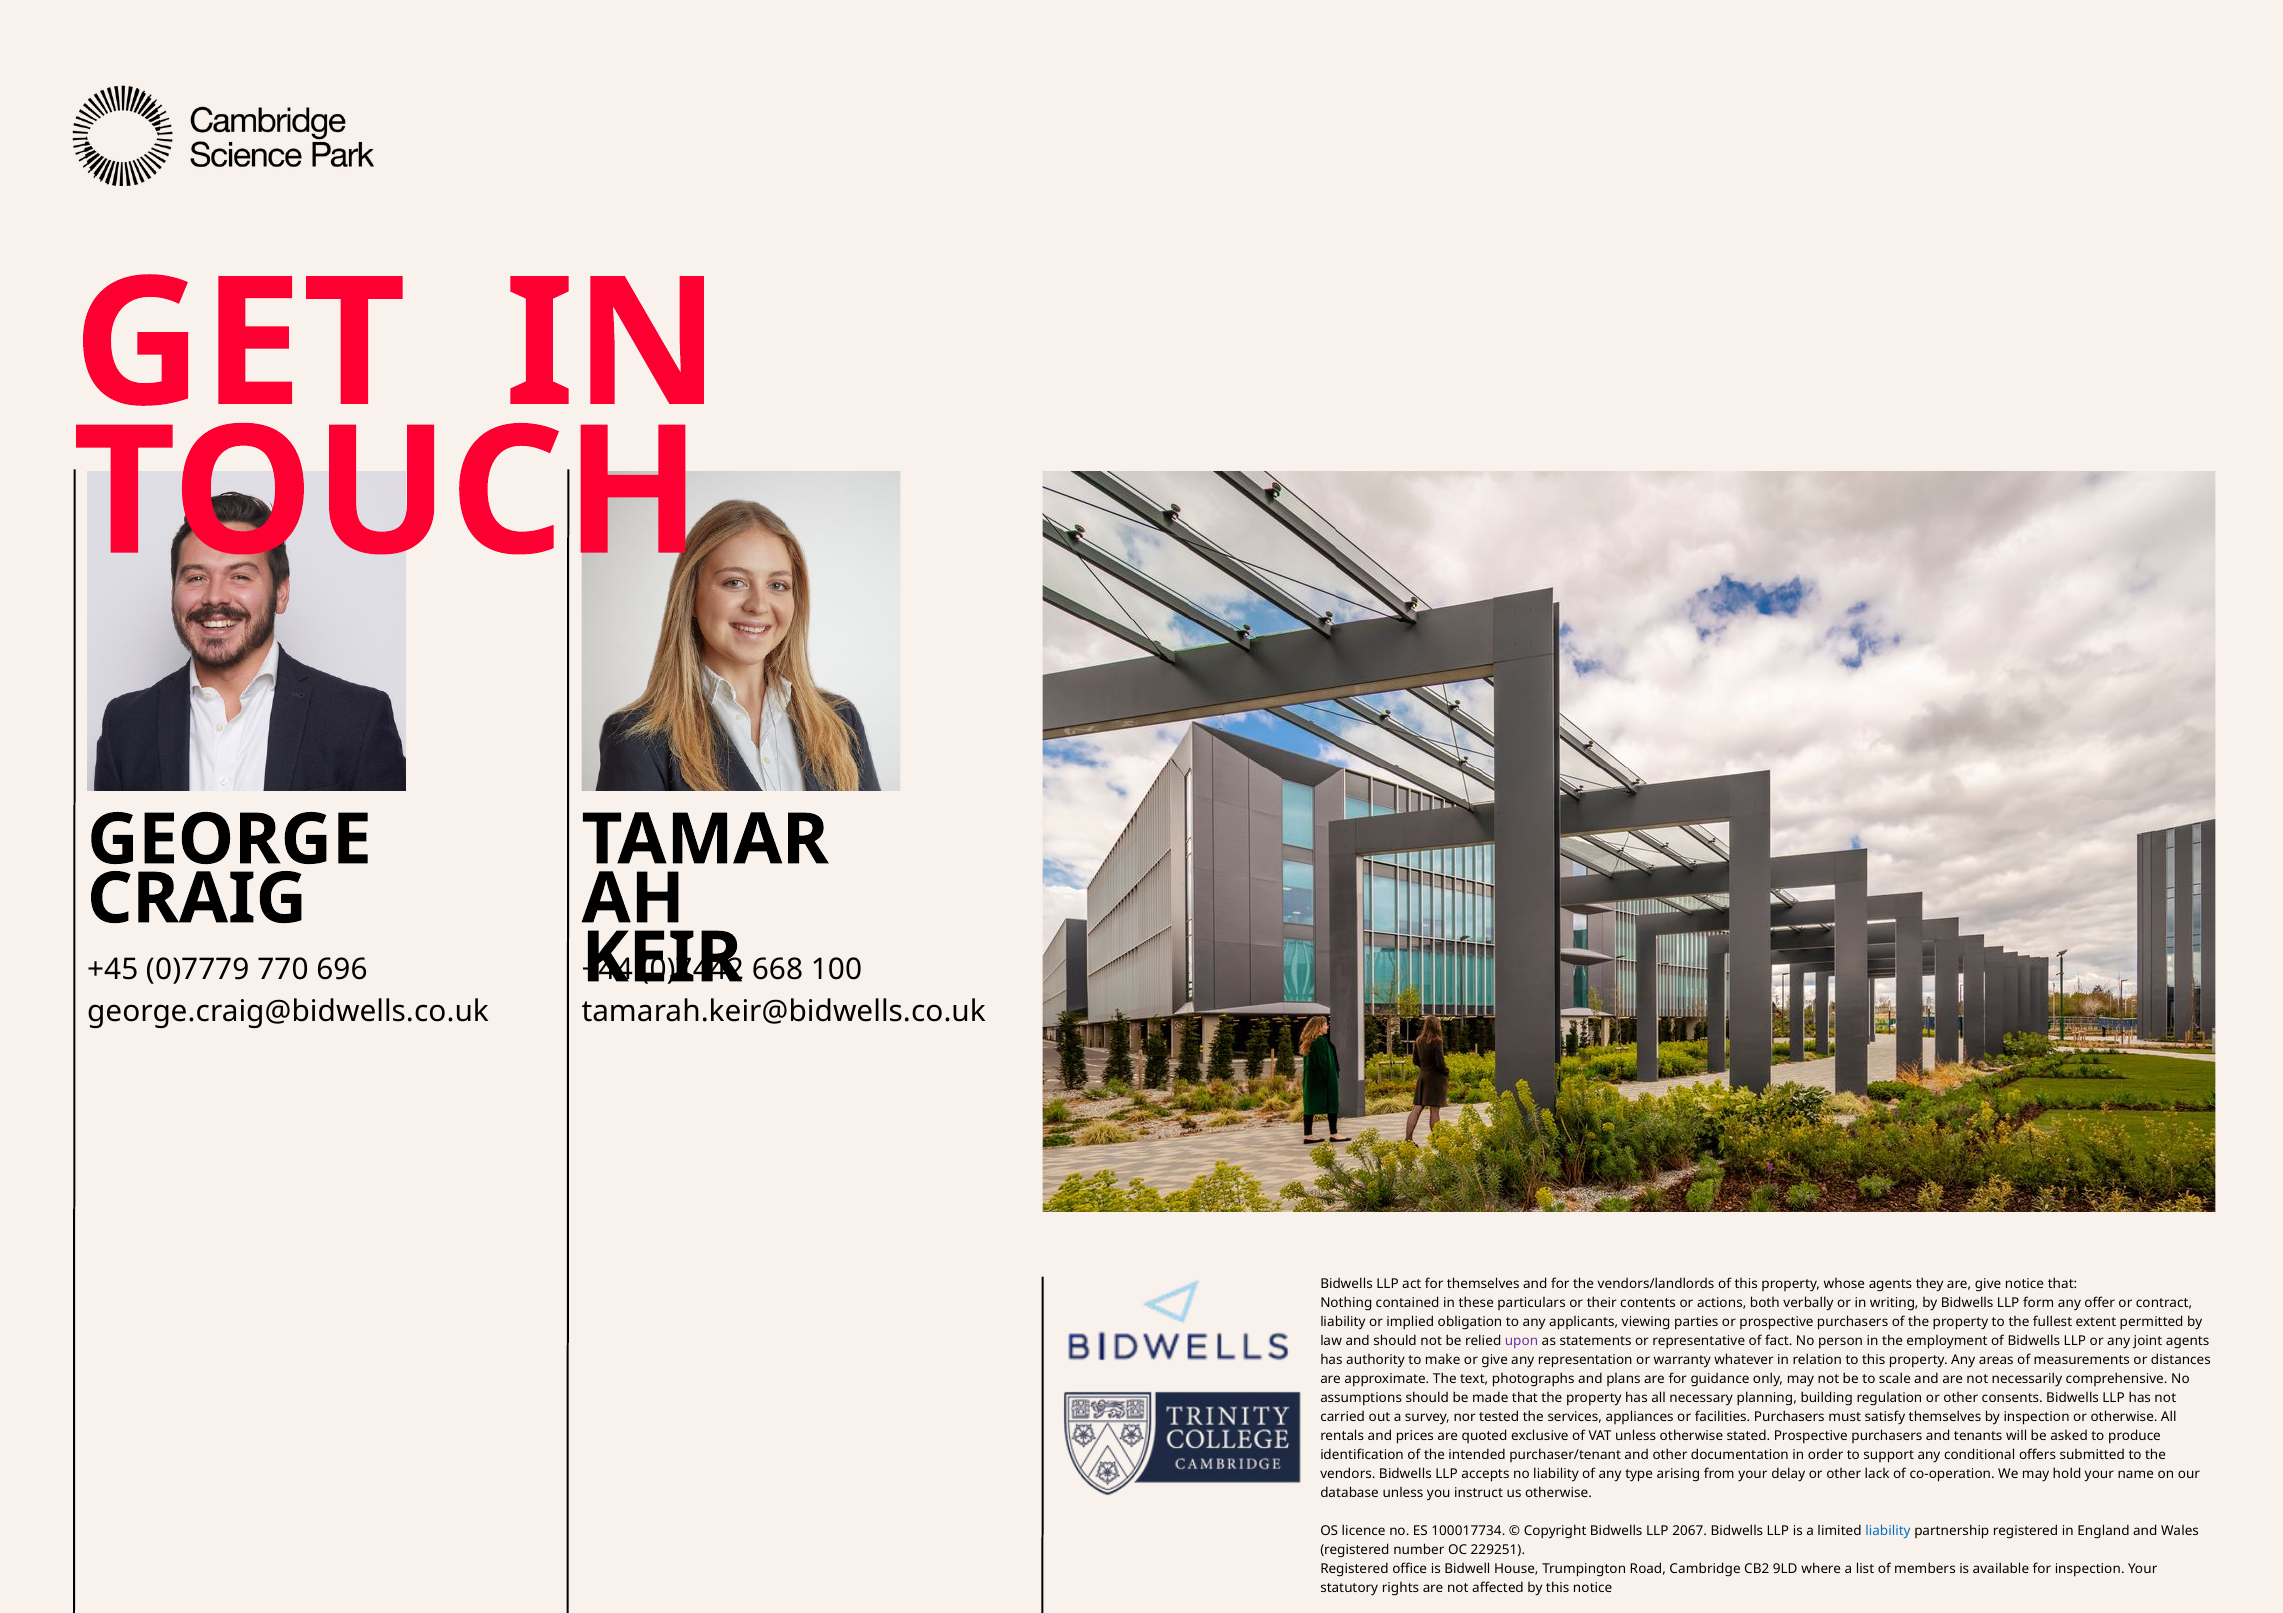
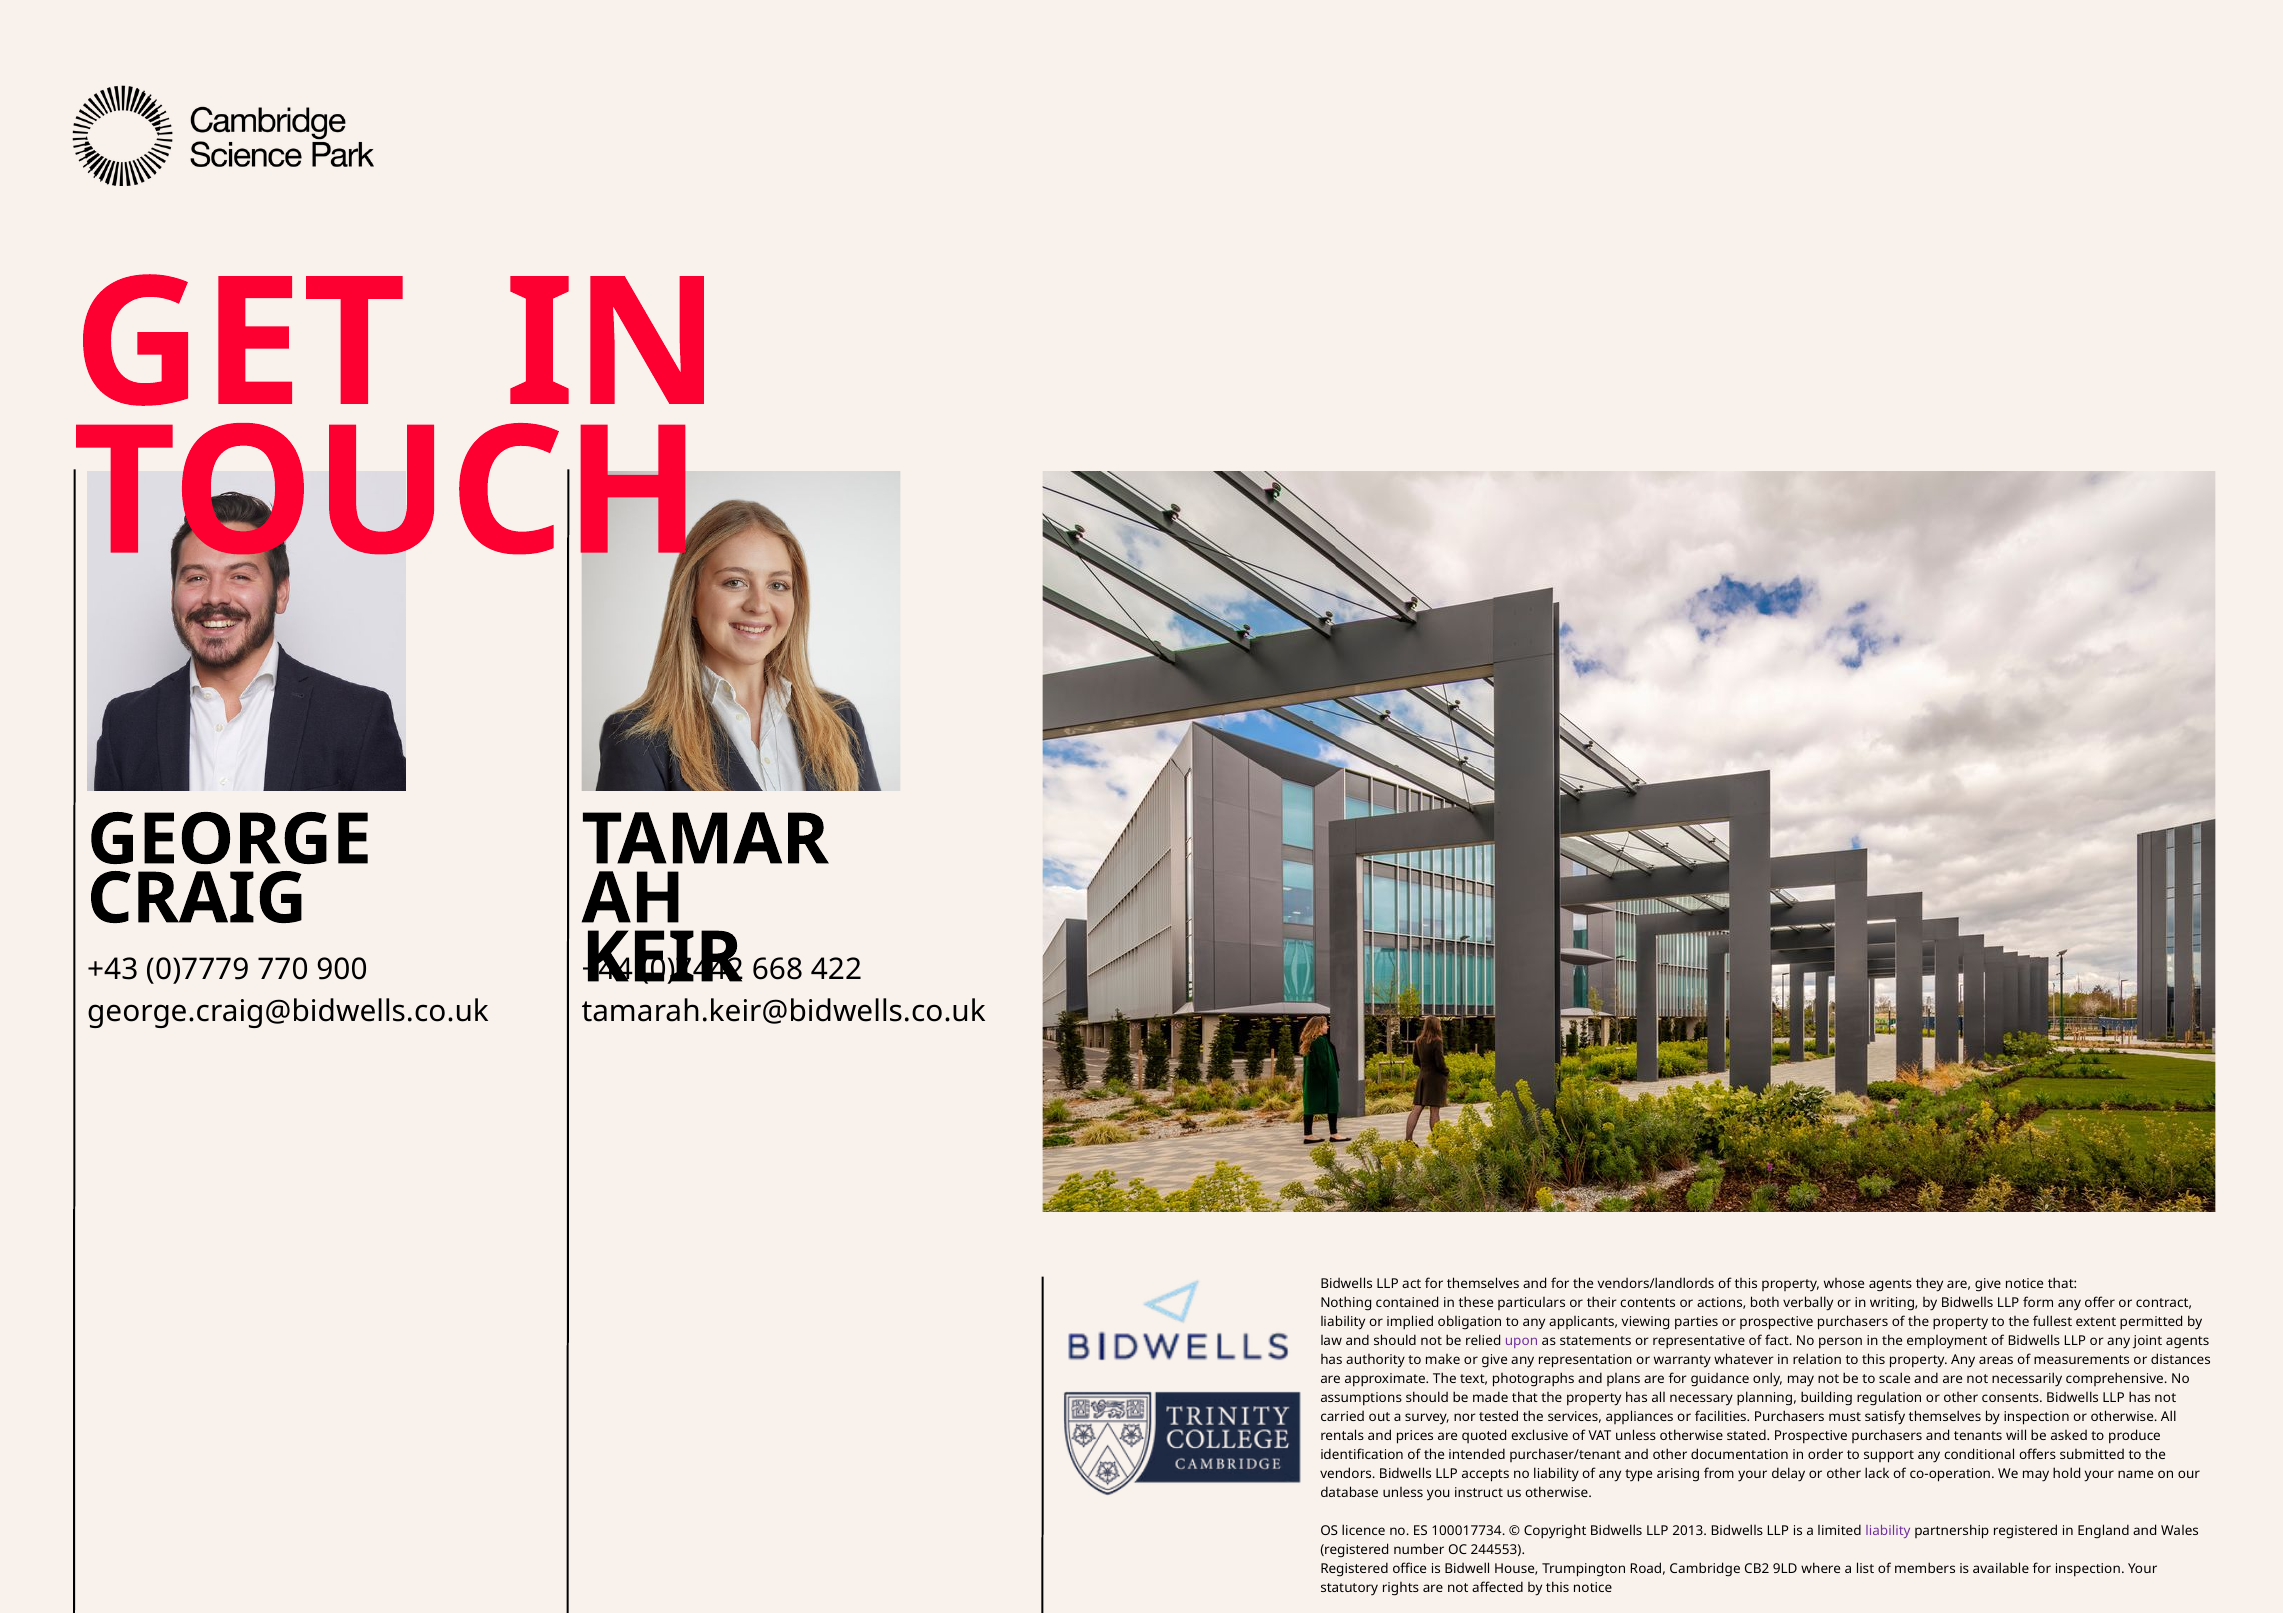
+45: +45 -> +43 (113, 970)
696: 696 -> 900 (342, 970)
100: 100 -> 422 (836, 970)
2067: 2067 -> 2013 (1690, 1531)
liability colour: blue -> purple (1888, 1531)
229251: 229251 -> 244553 (1498, 1550)
